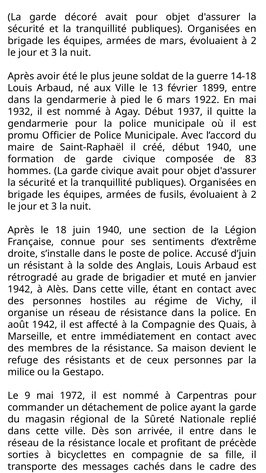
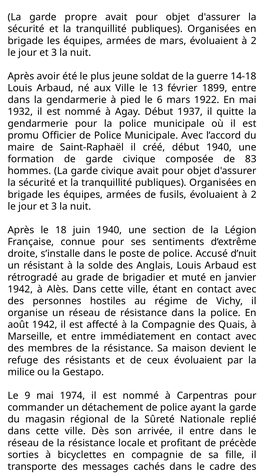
décoré: décoré -> propre (81, 17)
d’juin: d’juin -> d’nuit (244, 254)
ceux personnes: personnes -> évoluaient (198, 360)
1972: 1972 -> 1974 (73, 396)
